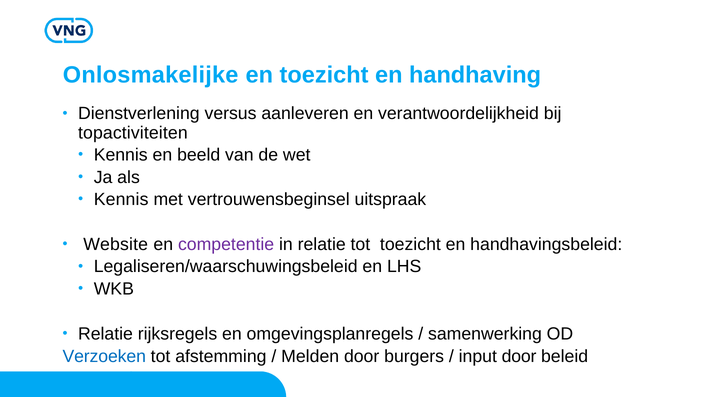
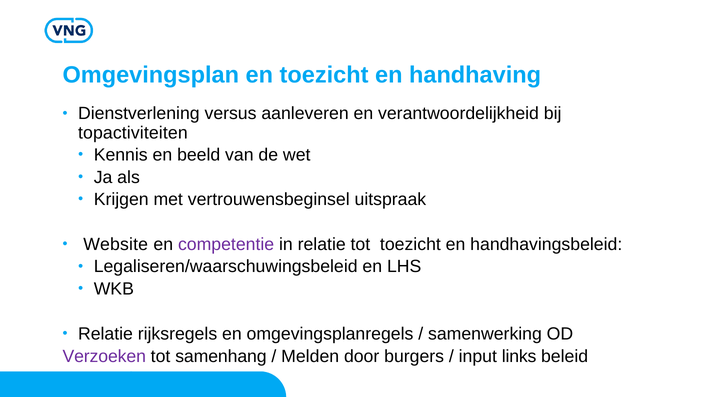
Onlosmakelijke: Onlosmakelijke -> Omgevingsplan (151, 75)
Kennis: Kennis -> Krijgen (121, 200)
Verzoeken colour: blue -> purple (104, 356)
afstemming: afstemming -> samenhang (221, 356)
input door: door -> links (519, 356)
